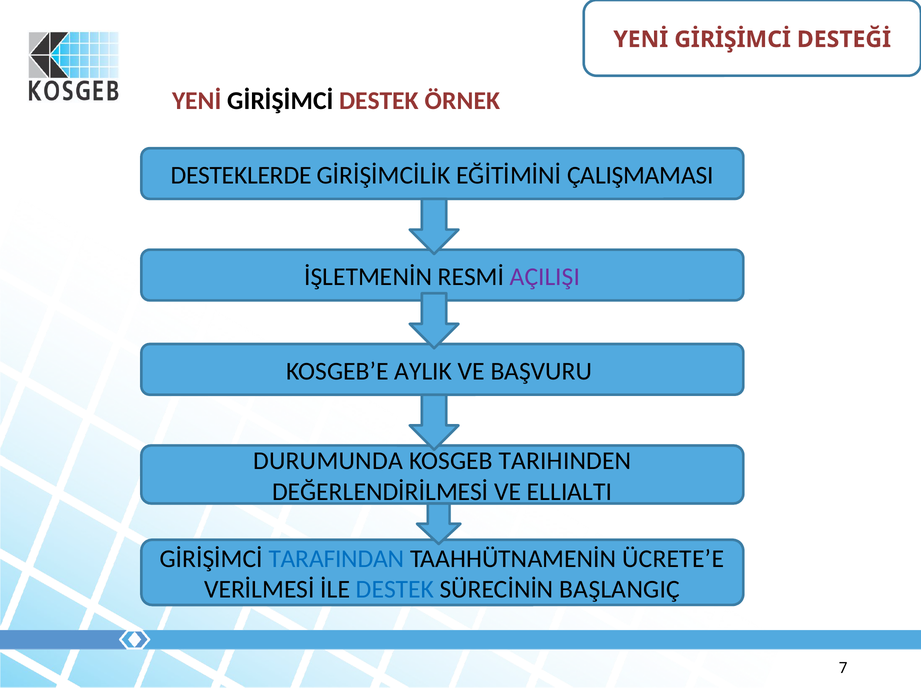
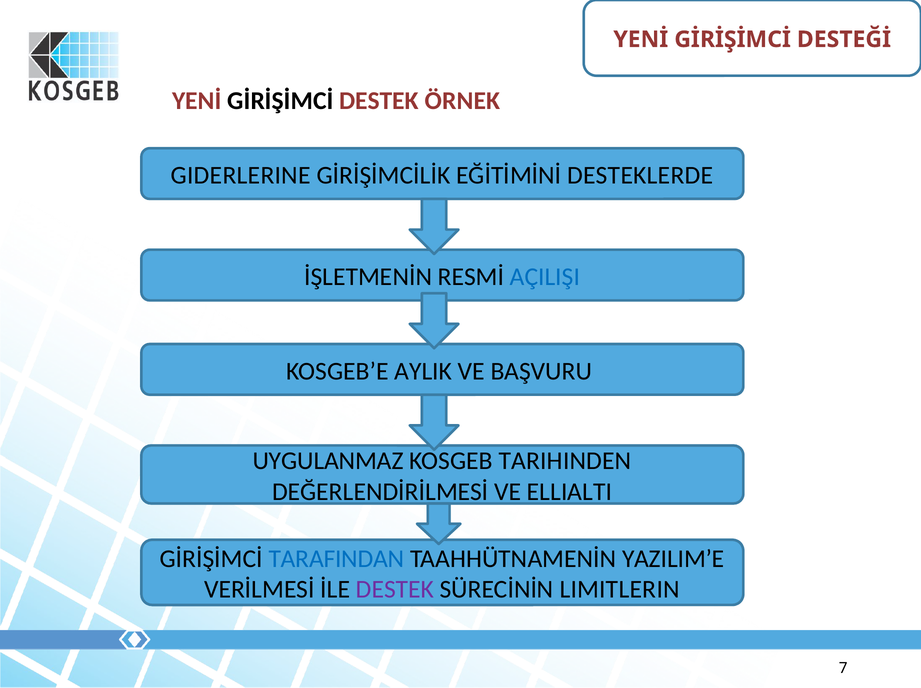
DESTEKLERDE: DESTEKLERDE -> GIDERLERINE (241, 175)
ÇALIŞMAMASI: ÇALIŞMAMASI -> DESTEKLERDE (640, 175)
AÇILIŞI colour: purple -> blue (545, 277)
DURUMUNDA: DURUMUNDA -> UYGULANMAZ (328, 461)
ÜCRETE’E: ÜCRETE’E -> YAZILIM’E (673, 559)
DESTEK colour: blue -> purple (395, 590)
BAŞLANGIÇ: BAŞLANGIÇ -> LIMITLERIN (620, 590)
